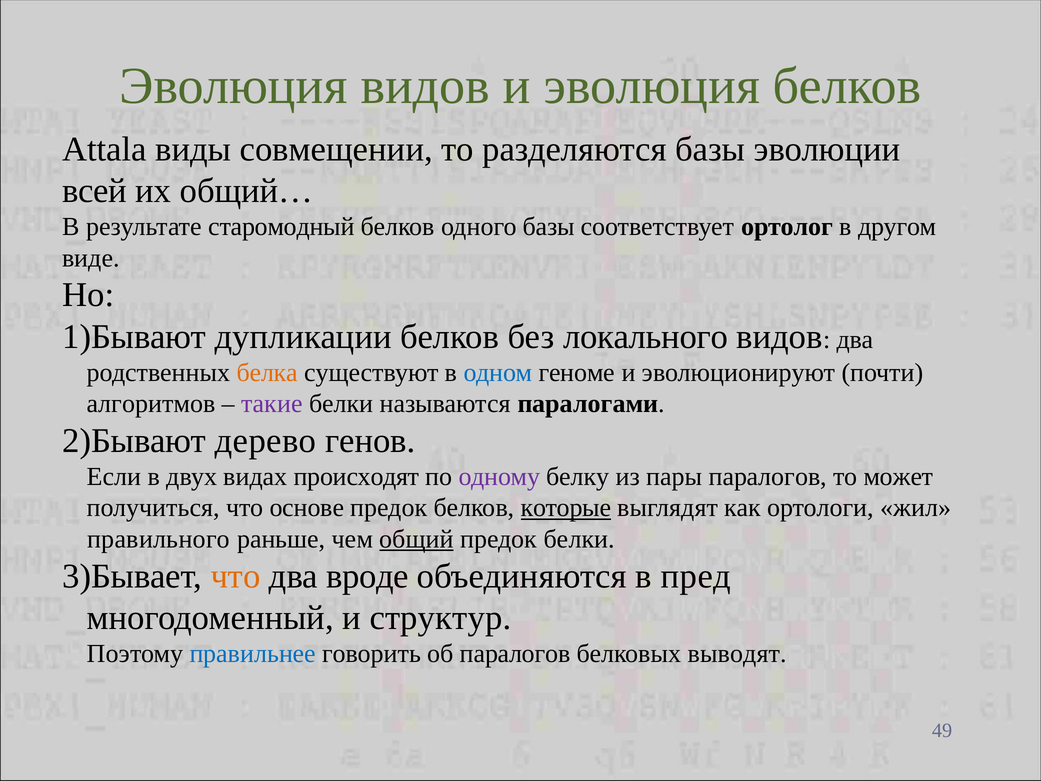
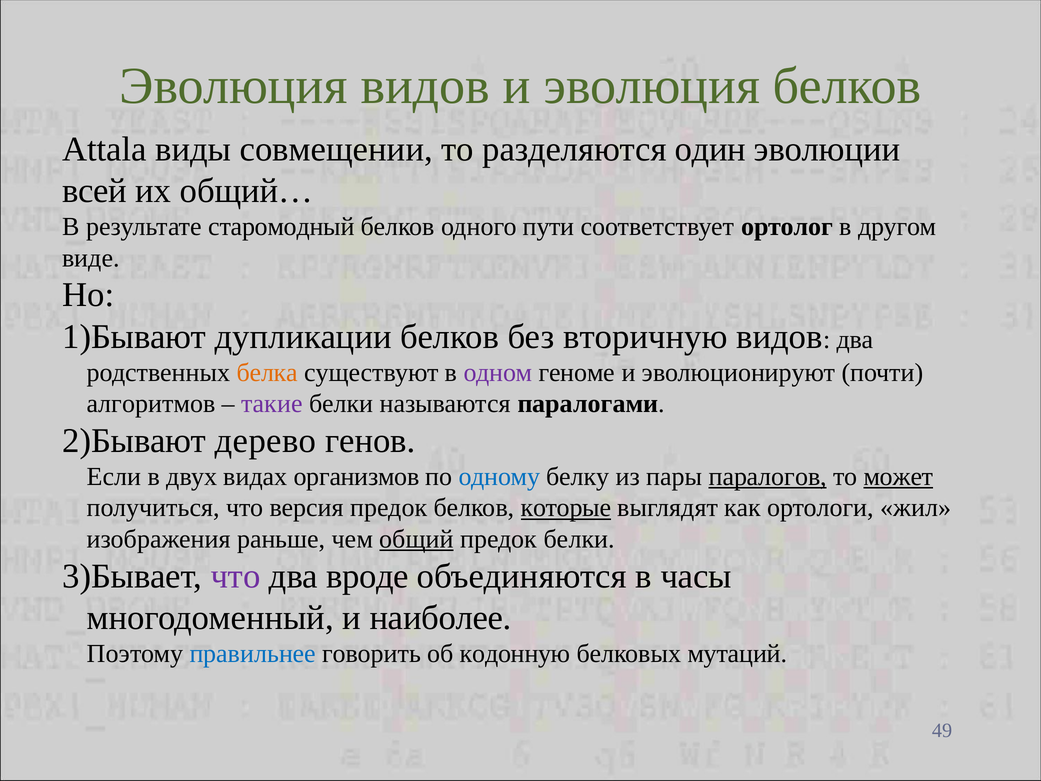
разделяются базы: базы -> один (710, 149)
одного базы: базы -> пути (549, 227)
локального: локального -> вторичную (645, 337)
одном colour: blue -> purple (498, 372)
происходят: происходят -> организмов (357, 476)
одному colour: purple -> blue (499, 476)
паралогов underline: none -> present (768, 476)
может underline: none -> present (898, 476)
основе: основе -> версия (307, 508)
правильного: правильного -> изображения (159, 539)
что colour: orange -> purple (236, 576)
пред: пред -> часы (696, 576)
структур: структур -> наиболее (441, 618)
об паралогов: паралогов -> кодонную (515, 653)
выводят: выводят -> мутаций (737, 653)
